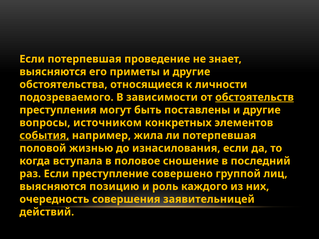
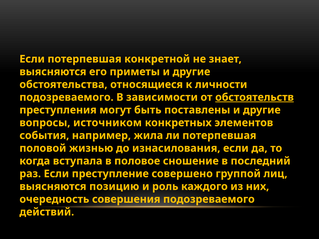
проведение: проведение -> конкретной (157, 59)
события underline: present -> none (44, 136)
совершения заявительницей: заявительницей -> подозреваемого (209, 199)
